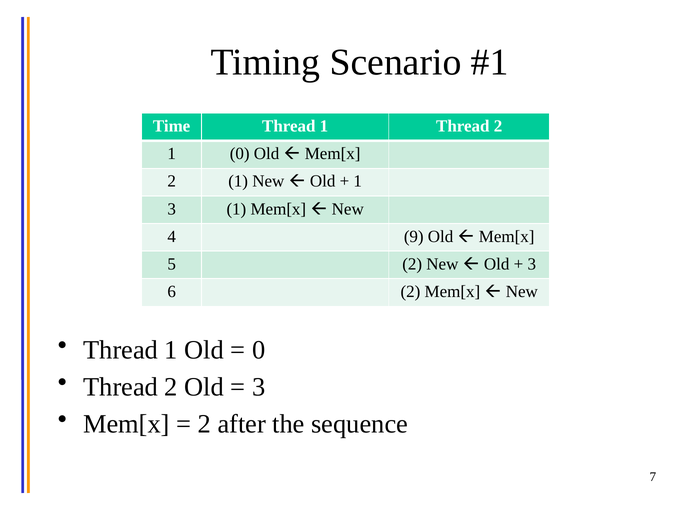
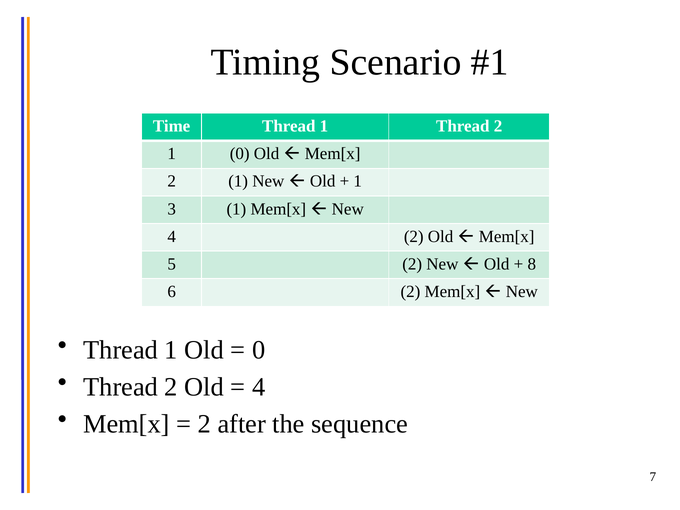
4 9: 9 -> 2 (414, 236)
3: 3 -> 8 (532, 264)
3: 3 -> 4 (259, 387)
